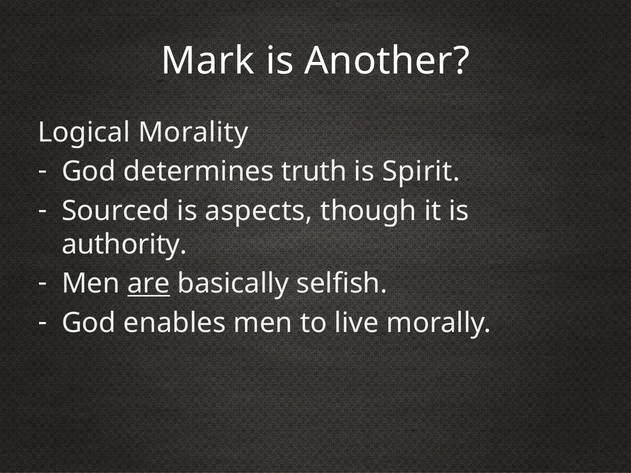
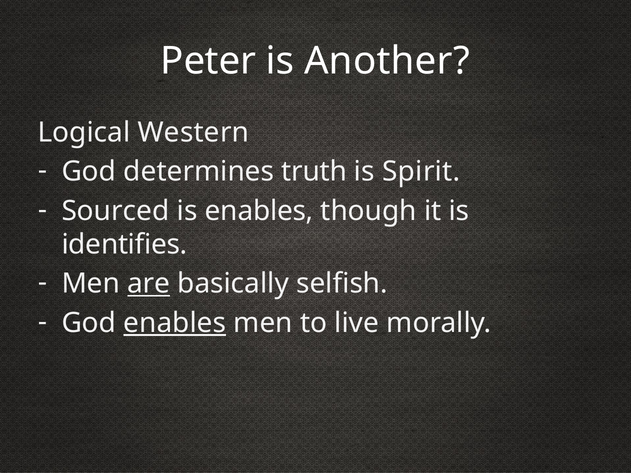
Mark: Mark -> Peter (208, 61)
Morality: Morality -> Western (193, 132)
is aspects: aspects -> enables (259, 211)
authority: authority -> identifies (124, 245)
enables underline: none -> present (175, 323)
